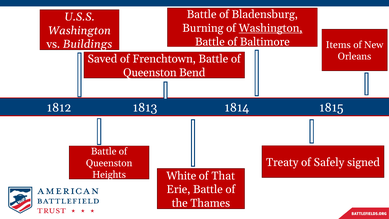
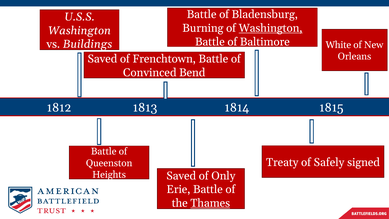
Items: Items -> White (338, 45)
Queenston: Queenston -> Convinced (150, 73)
White: White -> Saved (181, 176)
That: That -> Only (223, 176)
Thames underline: none -> present (210, 203)
